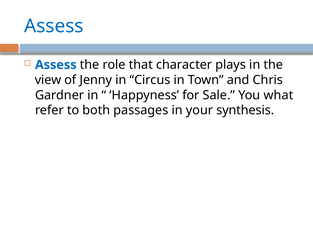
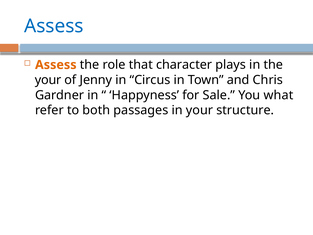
Assess colour: blue -> orange (56, 65)
view: view -> your (48, 80)
synthesis: synthesis -> structure (245, 110)
